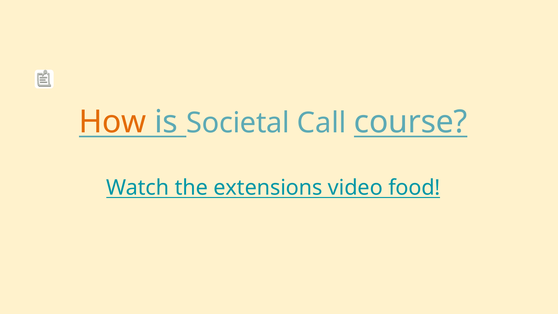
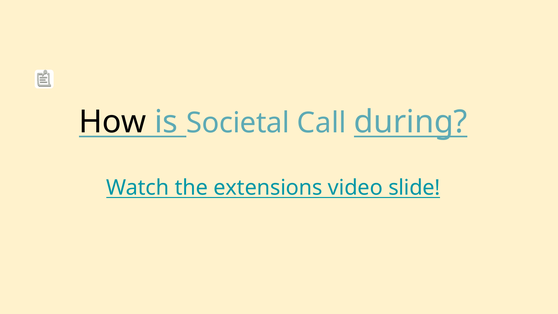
How colour: orange -> black (113, 122)
course: course -> during (411, 122)
food: food -> slide (414, 188)
